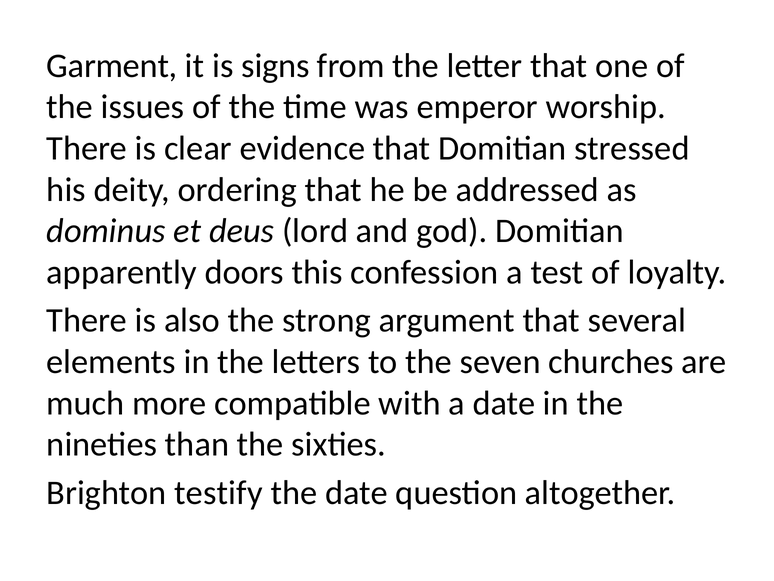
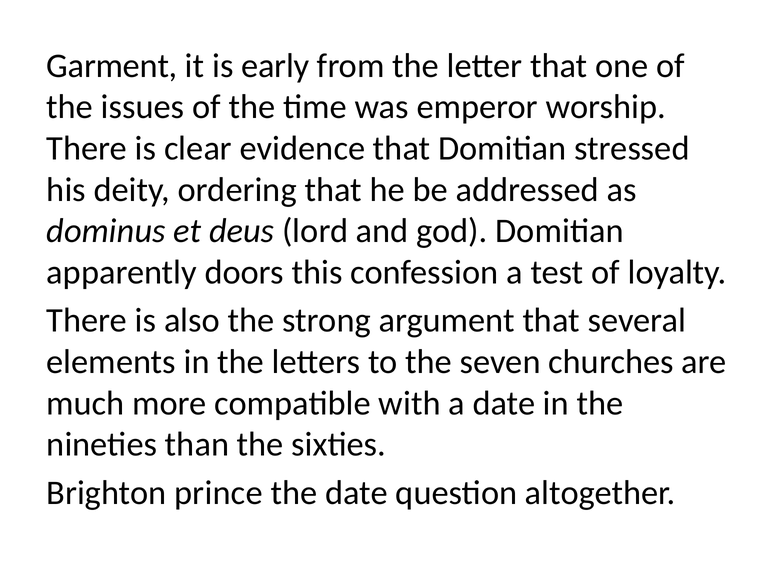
signs: signs -> early (275, 66)
testify: testify -> prince (218, 492)
